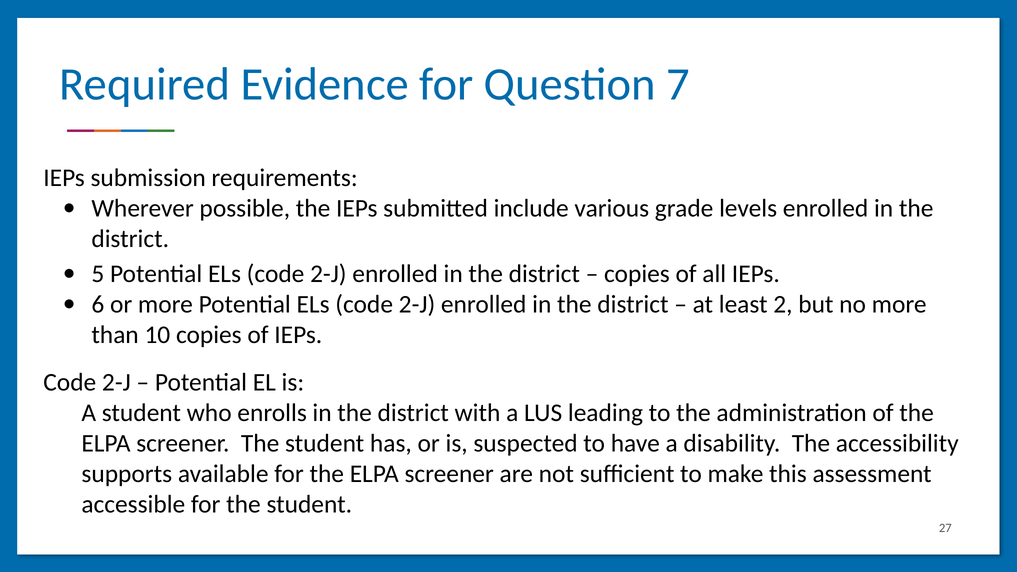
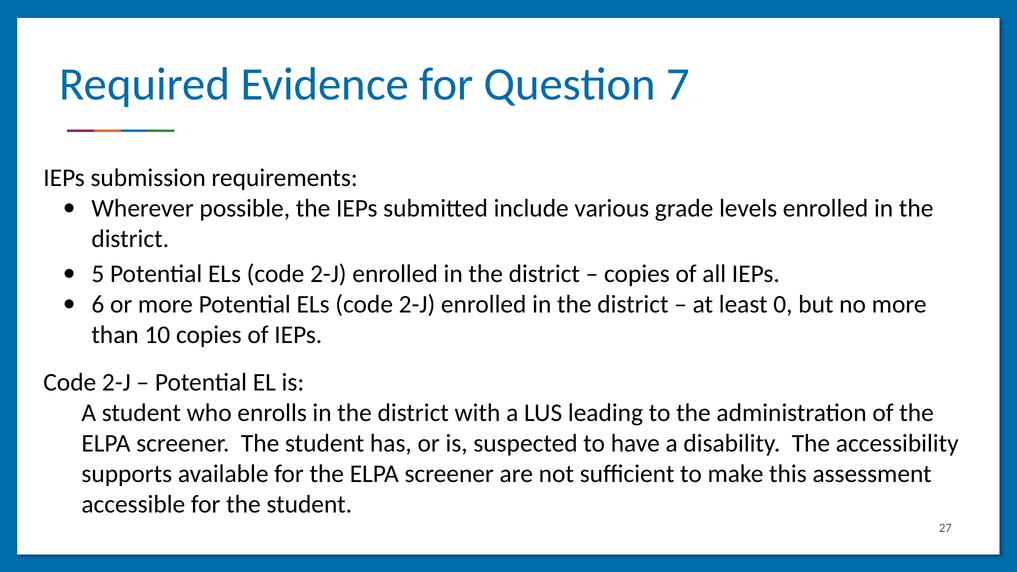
2: 2 -> 0 (783, 304)
